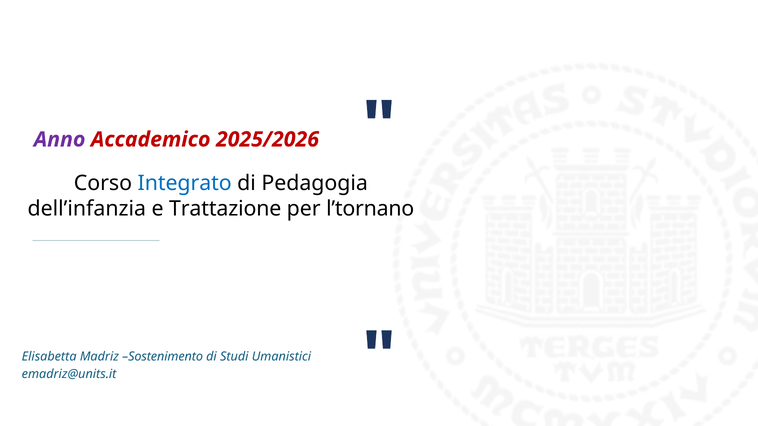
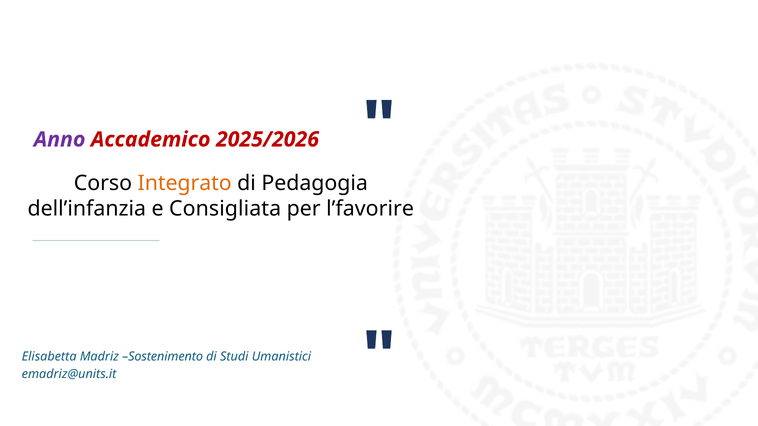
Integrato colour: blue -> orange (185, 183)
Trattazione: Trattazione -> Consigliata (225, 209)
l’tornano: l’tornano -> l’favorire (370, 209)
